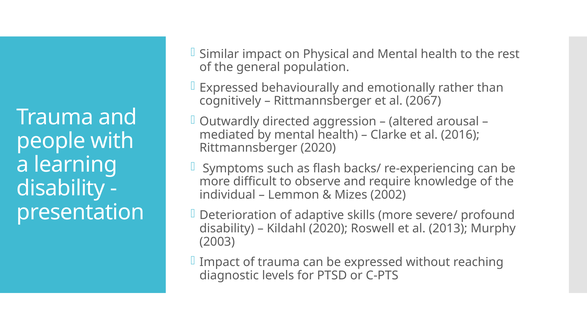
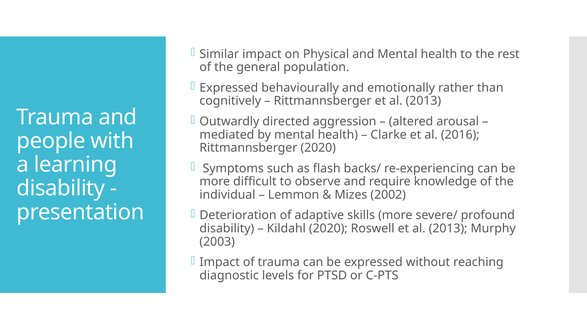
Rittmannsberger et al 2067: 2067 -> 2013 (423, 101)
